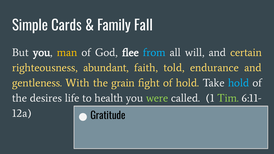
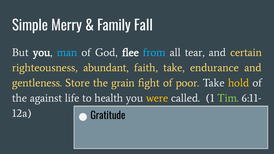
Cards: Cards -> Merry (67, 26)
man colour: yellow -> light blue (67, 52)
will: will -> tear (195, 52)
faith told: told -> take (174, 68)
With: With -> Store (78, 83)
of hold: hold -> poor (187, 83)
hold colour: light blue -> yellow (239, 83)
desires: desires -> against (46, 98)
were colour: light green -> yellow (157, 98)
